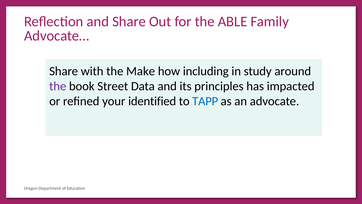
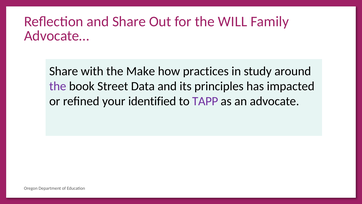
ABLE: ABLE -> WILL (233, 21)
including: including -> practices (206, 71)
TAPP colour: blue -> purple (205, 101)
